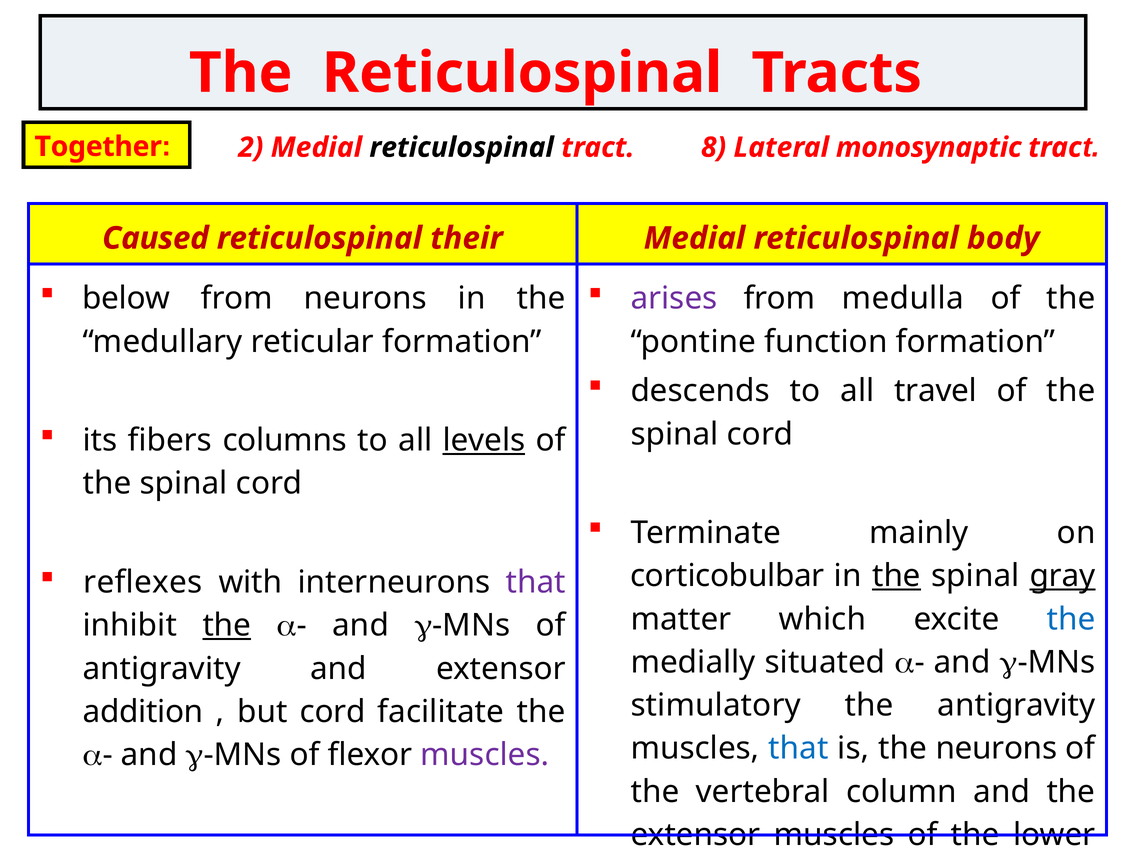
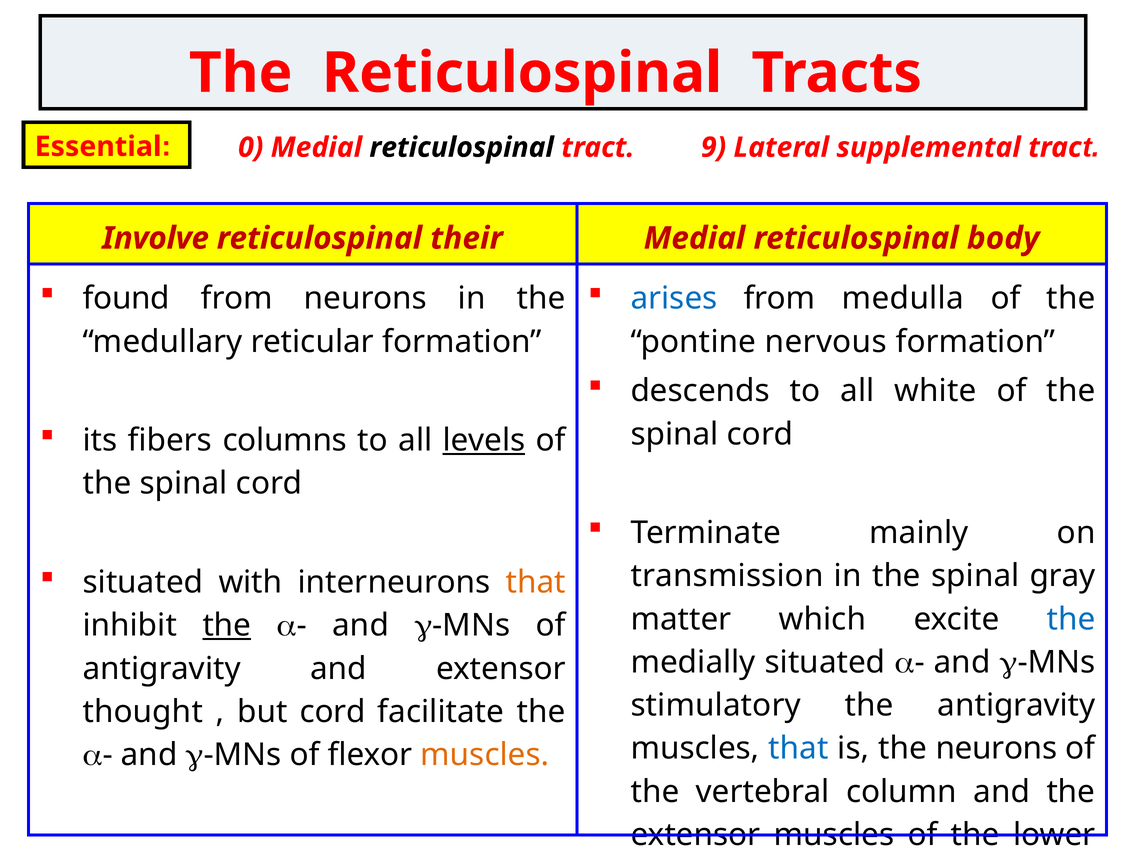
Together: Together -> Essential (98, 147)
2: 2 -> 0 (251, 148)
8: 8 -> 9 (714, 148)
monosynaptic: monosynaptic -> supplemental (929, 148)
Caused: Caused -> Involve (156, 238)
below: below -> found (126, 299)
arises colour: purple -> blue (674, 299)
function: function -> nervous (826, 342)
travel: travel -> white (935, 391)
reflexes: reflexes -> situated (143, 583)
that colour: purple -> orange (536, 583)
corticobulbar: corticobulbar -> transmission (727, 576)
the underline: present -> none (896, 576)
gray underline: present -> none (1063, 576)
addition: addition -> thought (143, 712)
muscles colour: purple -> orange (485, 755)
